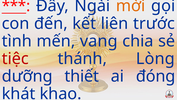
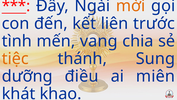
tiệc colour: red -> orange (15, 58)
Lòng: Lòng -> Sung (155, 58)
thiết: thiết -> điều (82, 76)
đóng: đóng -> miên (155, 76)
